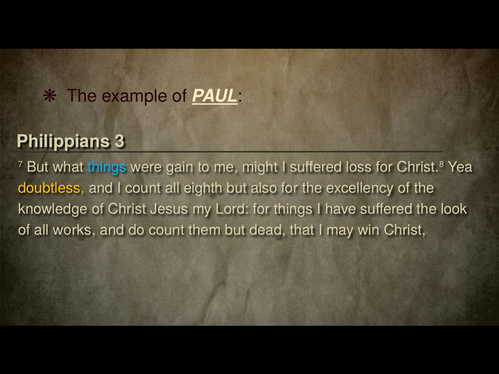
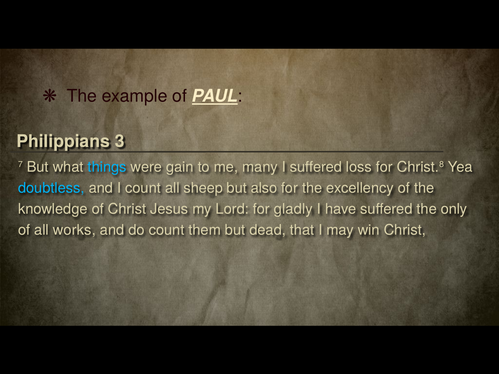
might: might -> many (260, 167)
doubtless colour: yellow -> light blue (51, 188)
eighth: eighth -> sheep (203, 188)
for things: things -> gladly (293, 209)
look: look -> only (454, 209)
